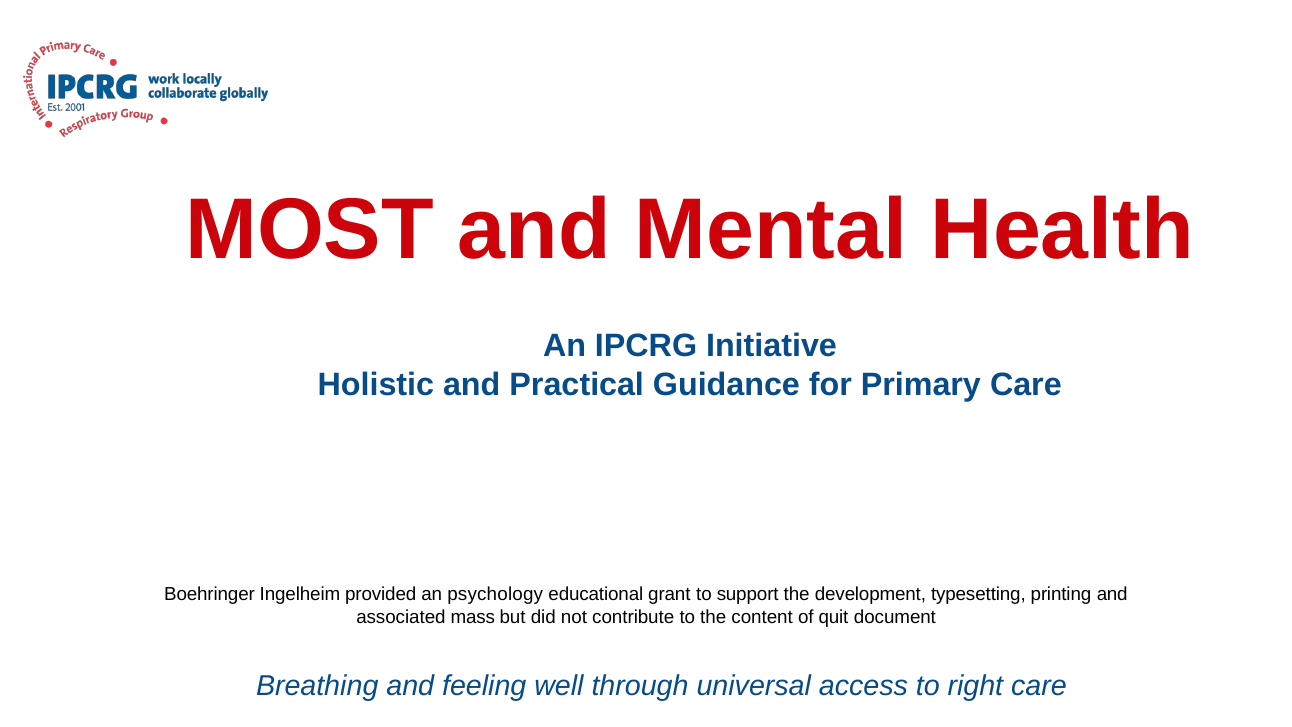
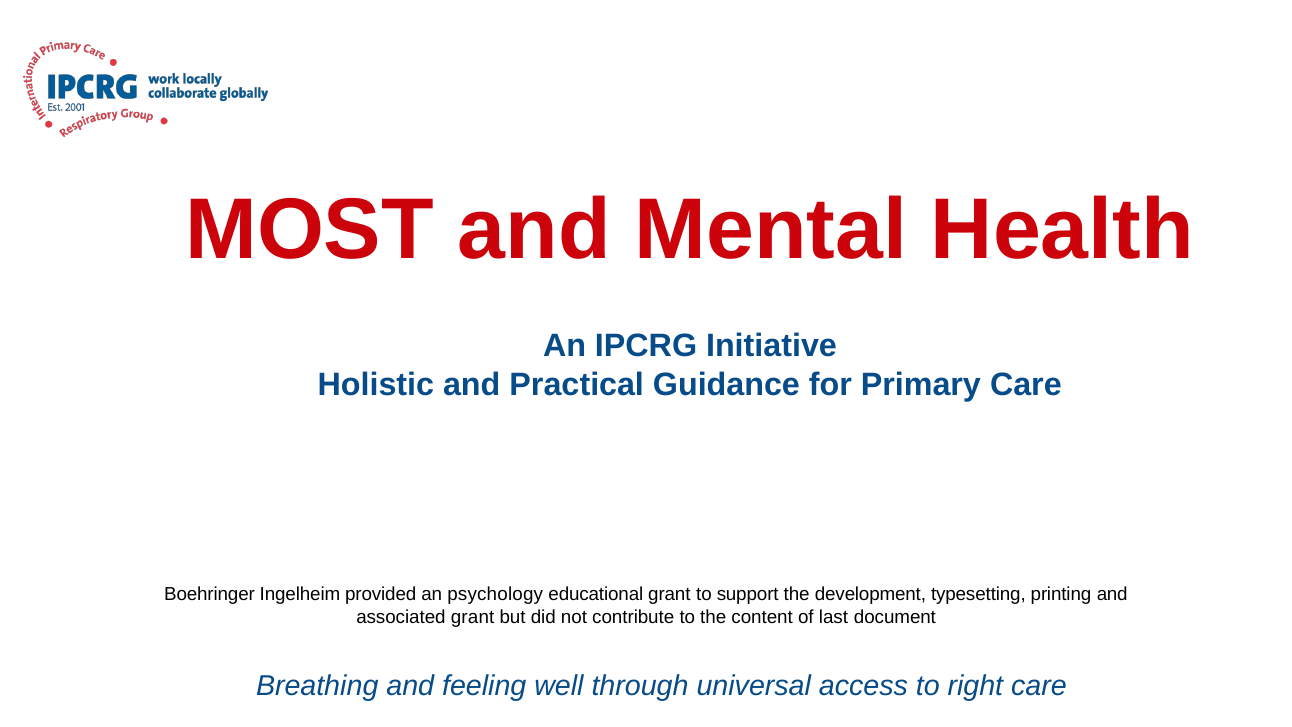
associated mass: mass -> grant (473, 617)
quit: quit -> last (833, 617)
